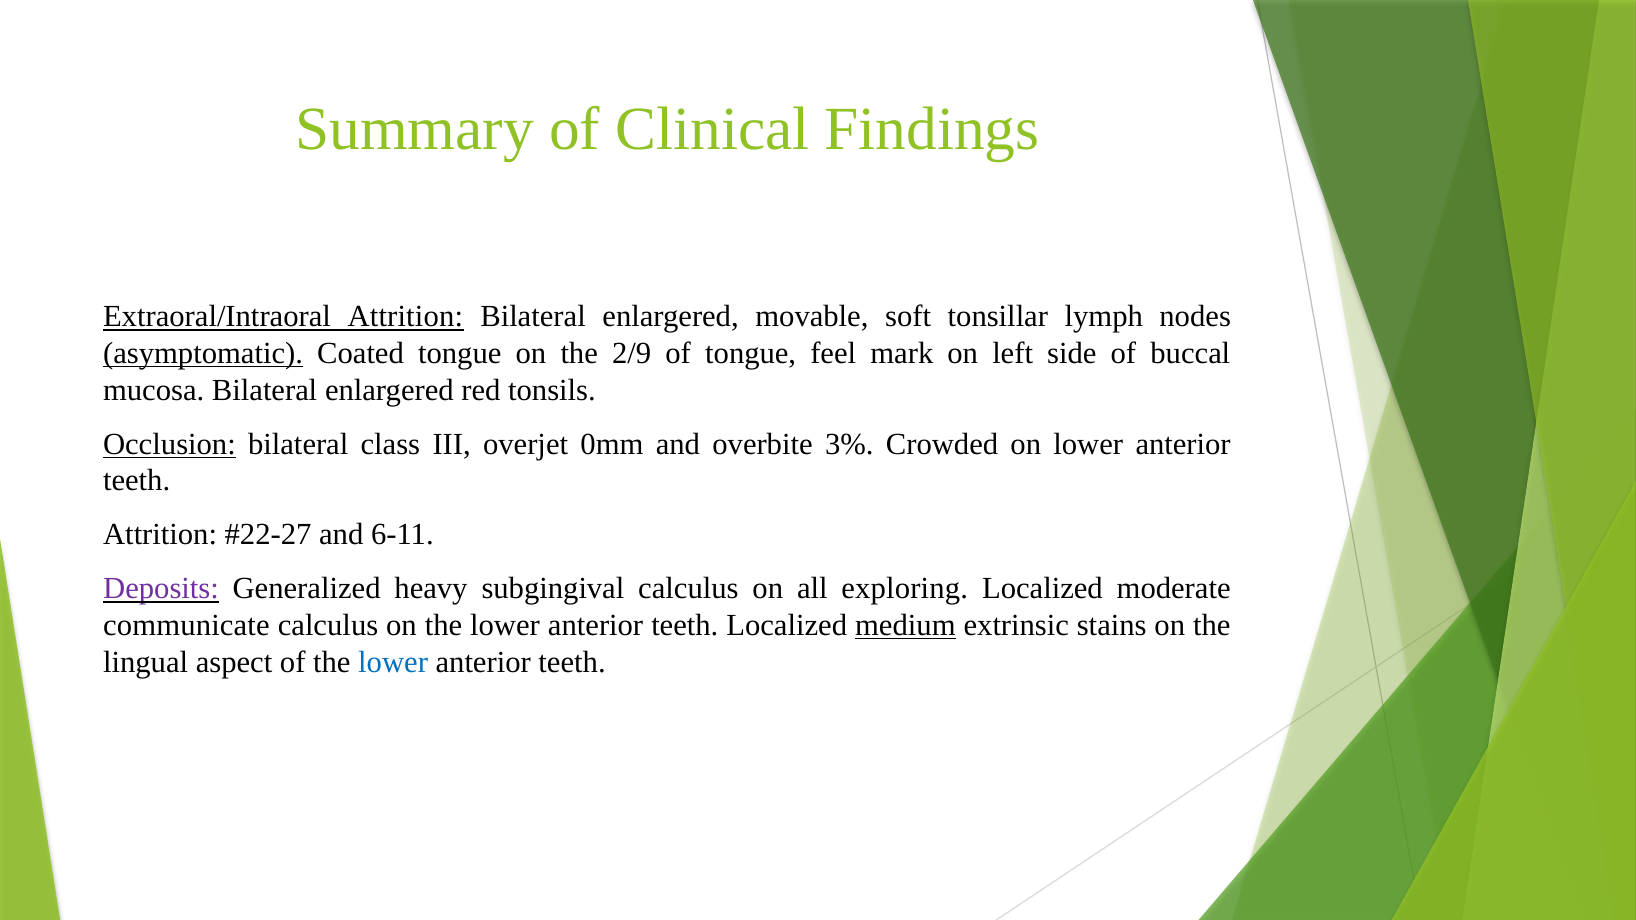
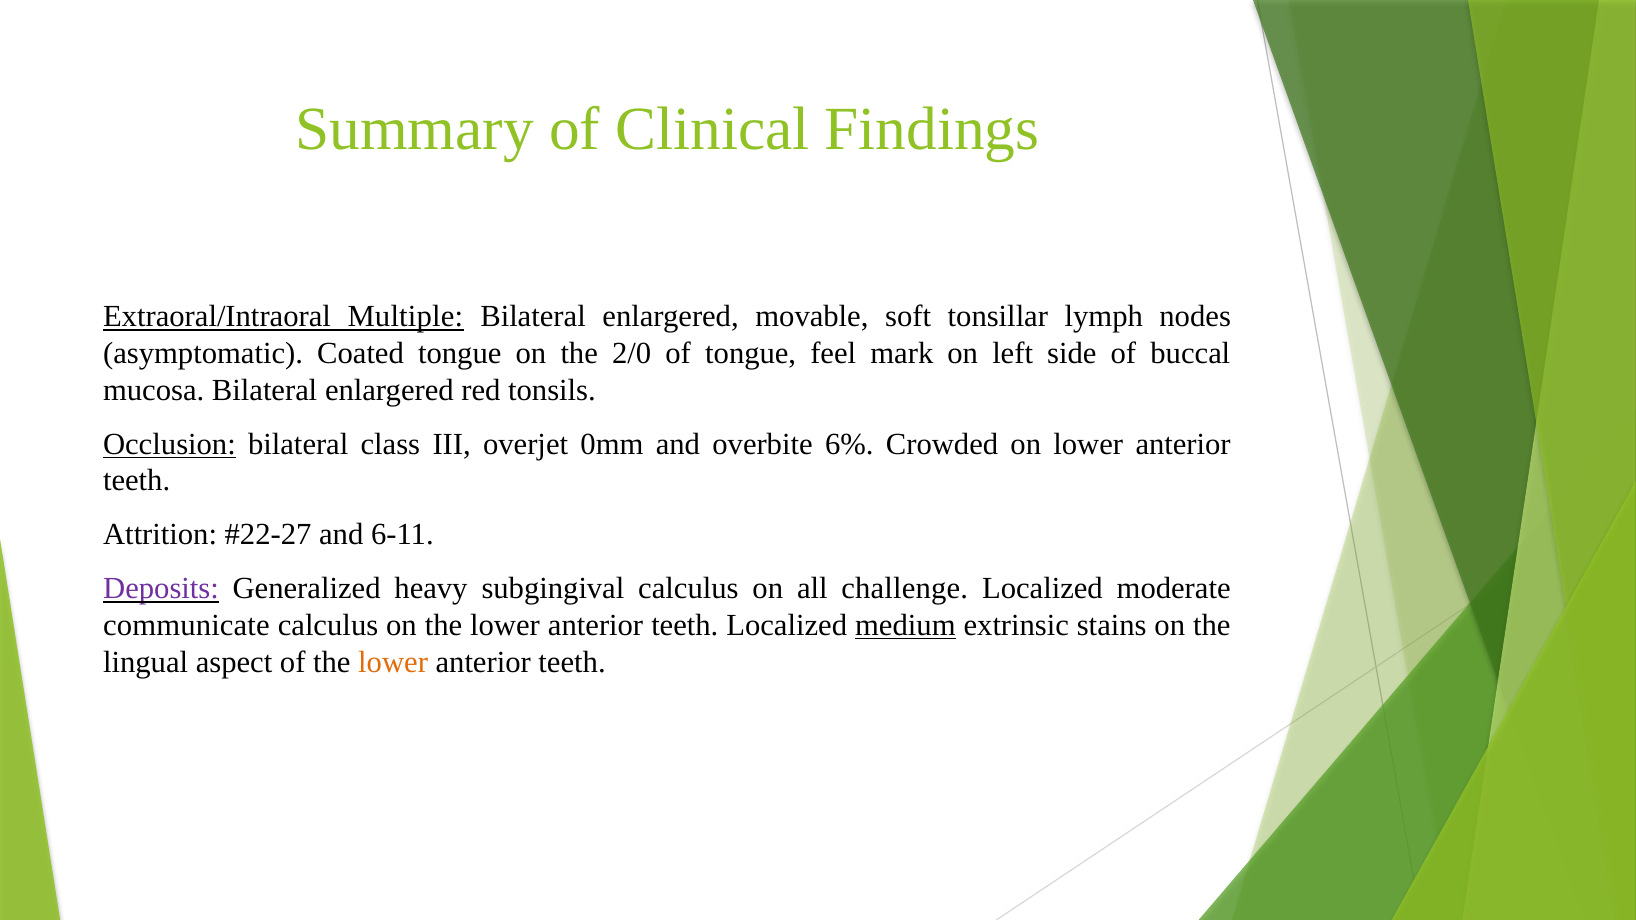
Extraoral/Intraoral Attrition: Attrition -> Multiple (405, 317)
asymptomatic underline: present -> none (203, 353)
2/9: 2/9 -> 2/0 (632, 353)
3%: 3% -> 6% (849, 444)
exploring: exploring -> challenge (905, 589)
lower colour: blue -> orange (393, 662)
